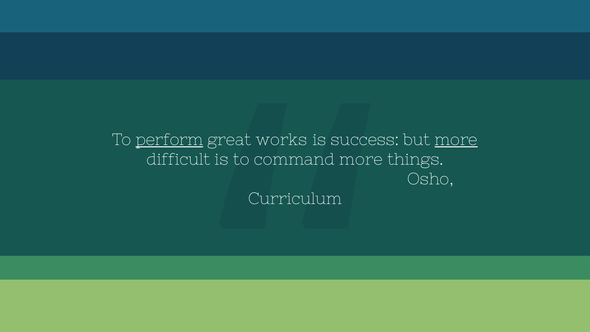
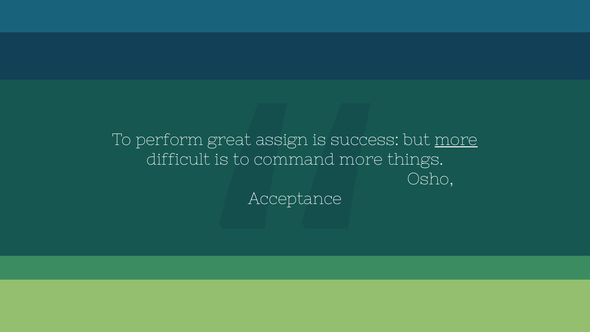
perform underline: present -> none (169, 140)
works: works -> assign (282, 140)
Curriculum: Curriculum -> Acceptance (295, 199)
